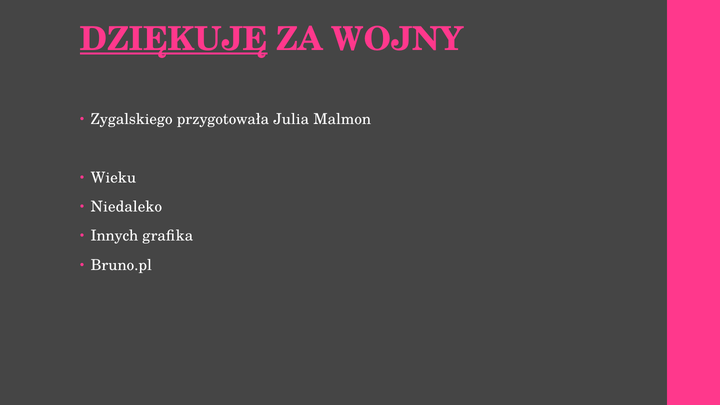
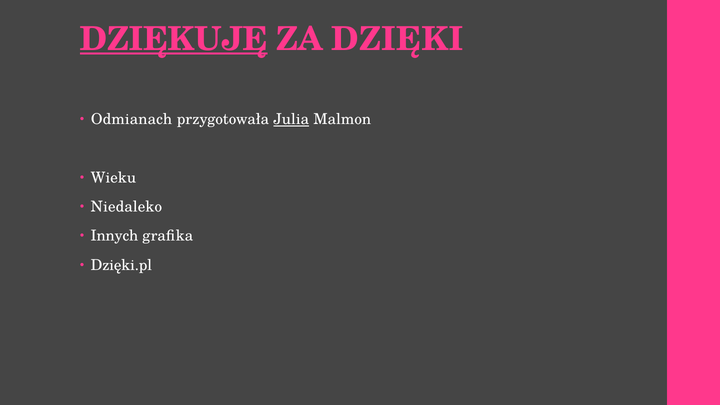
WOJNY: WOJNY -> DZIĘKI (397, 39)
Zygalskiego: Zygalskiego -> Odmianach (132, 119)
Julia underline: none -> present (291, 119)
Bruno.pl: Bruno.pl -> Dzięki.pl (121, 265)
